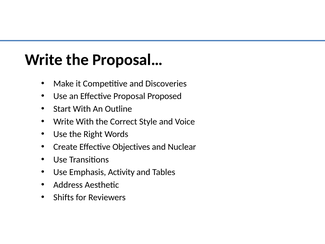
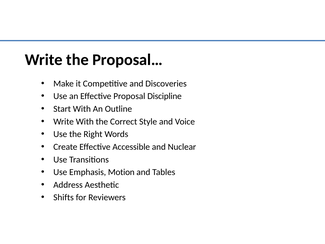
Proposed: Proposed -> Discipline (164, 96)
Objectives: Objectives -> Accessible (131, 147)
Activity: Activity -> Motion (121, 172)
